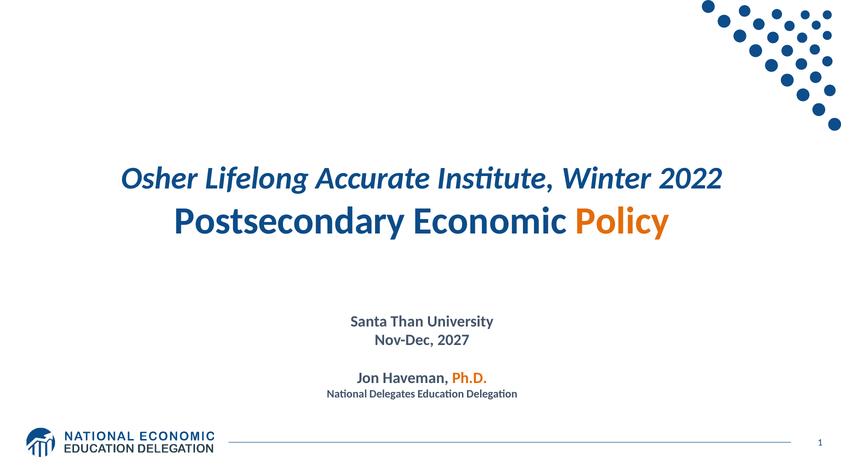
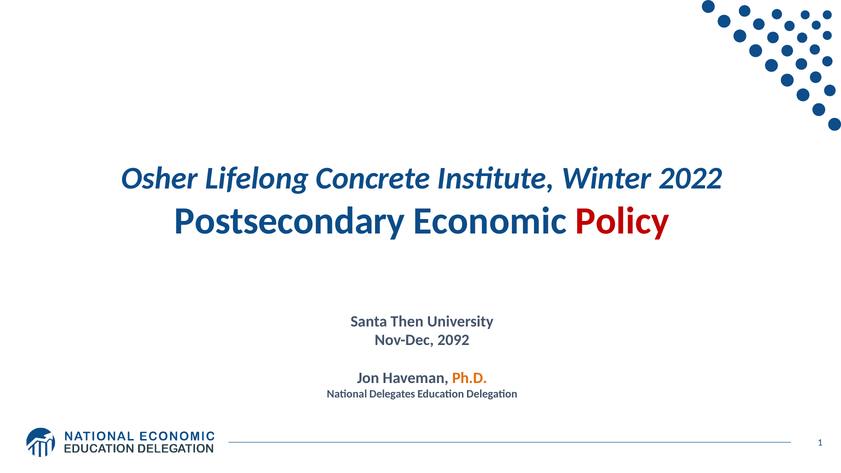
Accurate: Accurate -> Concrete (373, 178)
Policy colour: orange -> red (622, 221)
Than: Than -> Then (407, 321)
2027: 2027 -> 2092 (453, 340)
